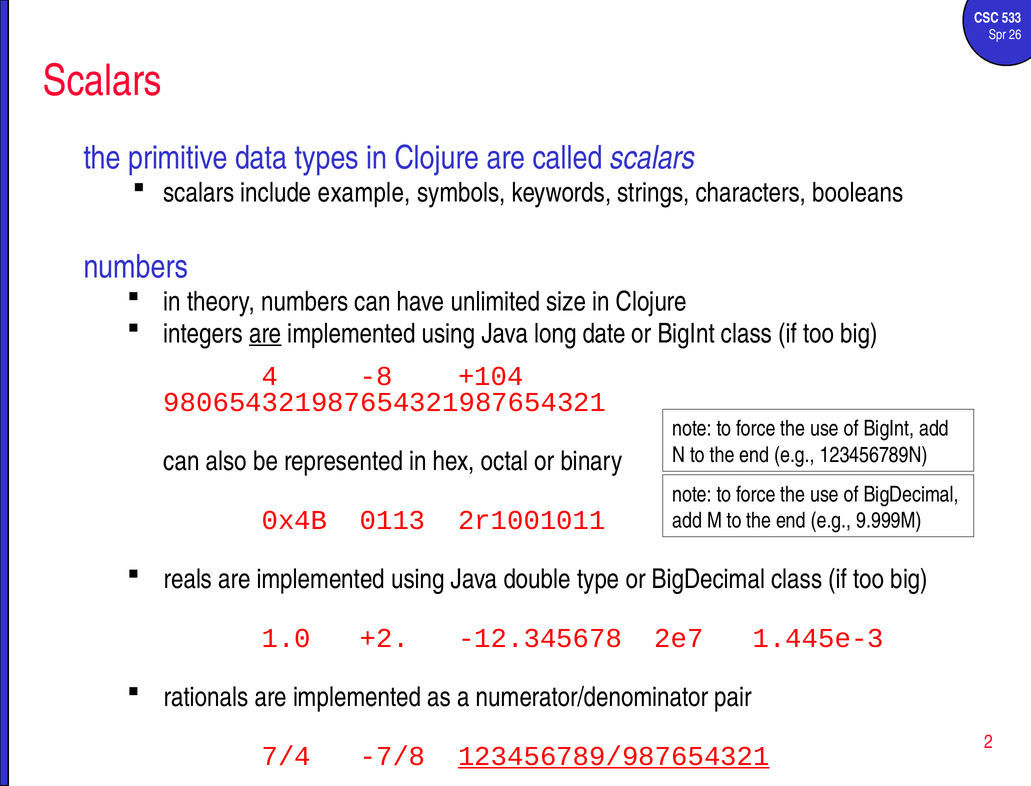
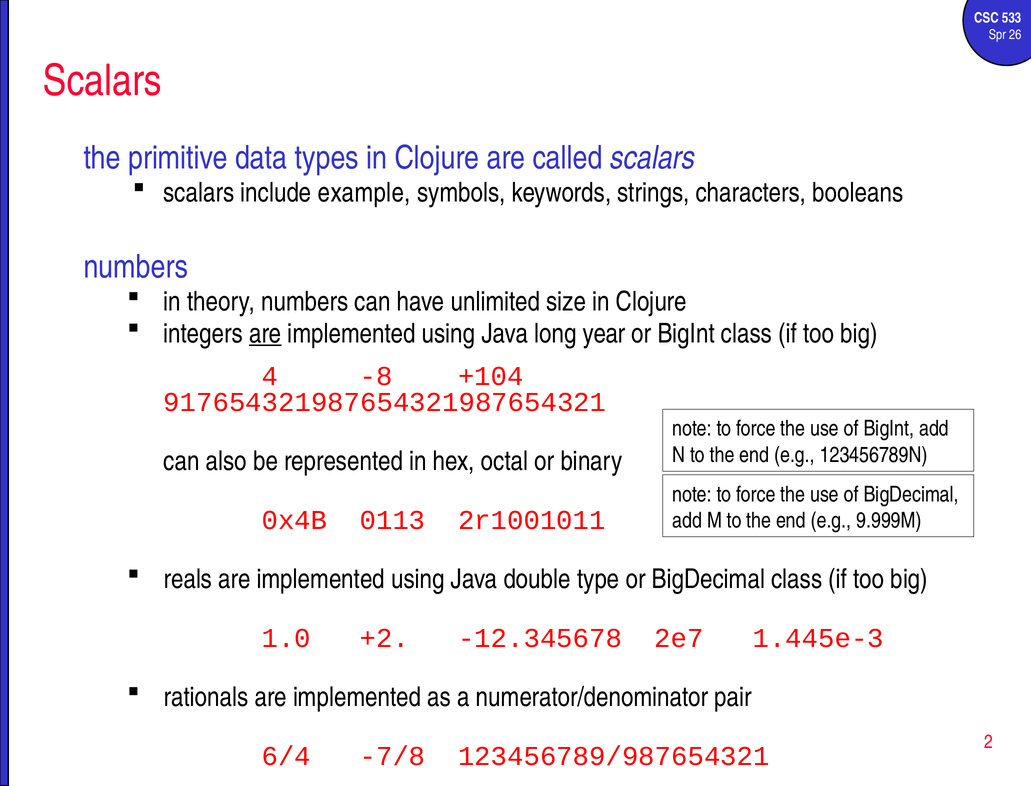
date: date -> year (604, 333)
980654321987654321987654321: 980654321987654321987654321 -> 917654321987654321987654321 (385, 402)
7/4: 7/4 -> 6/4 (286, 756)
123456789/987654321 underline: present -> none (614, 756)
